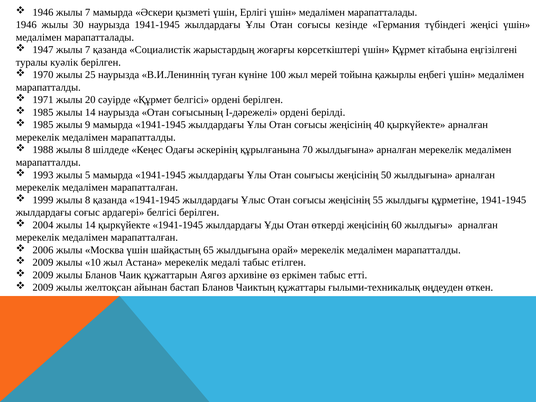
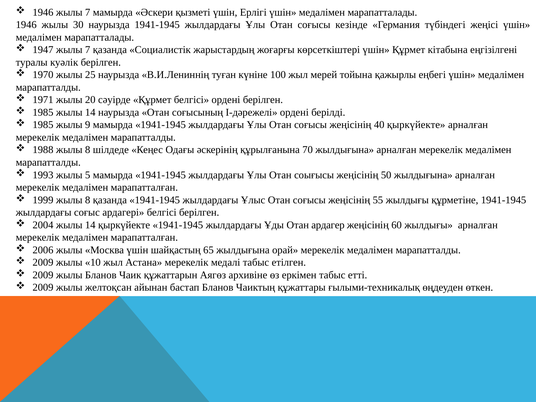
өткерді: өткерді -> ардагер (328, 225)
